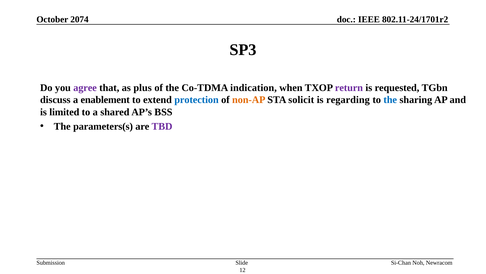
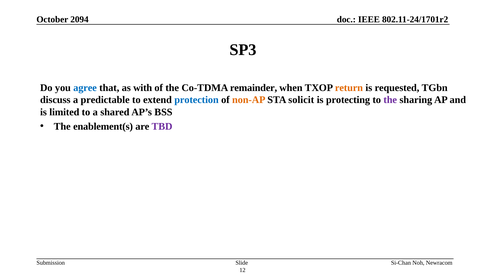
2074: 2074 -> 2094 (79, 19)
agree colour: purple -> blue (85, 88)
plus: plus -> with (143, 88)
indication: indication -> remainder (254, 88)
return colour: purple -> orange (349, 88)
enablement: enablement -> predictable (105, 100)
regarding: regarding -> protecting (348, 100)
the colour: blue -> purple (390, 100)
parameters(s: parameters(s -> enablement(s (103, 126)
